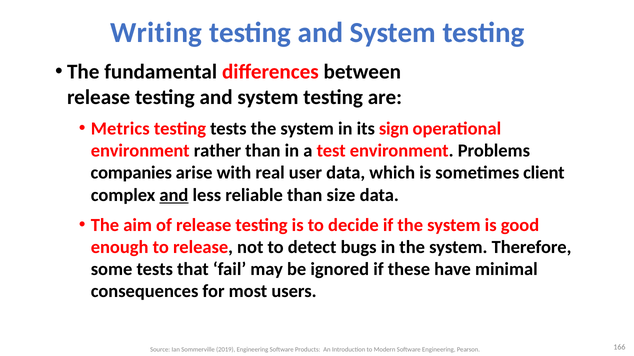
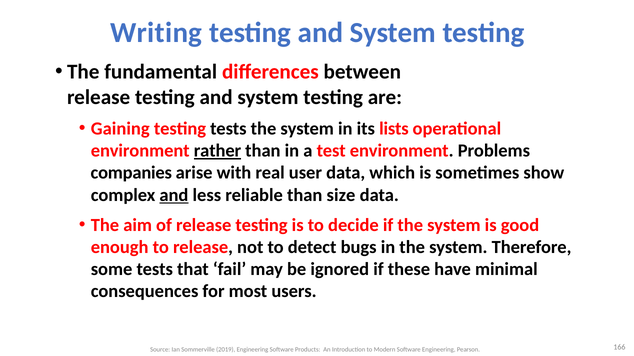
Metrics: Metrics -> Gaining (120, 129)
sign: sign -> lists (394, 129)
rather underline: none -> present (217, 151)
client: client -> show (544, 173)
